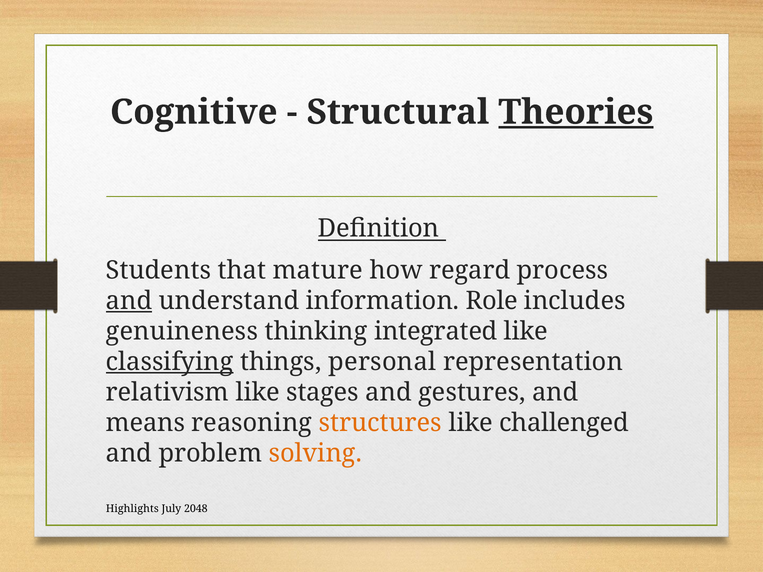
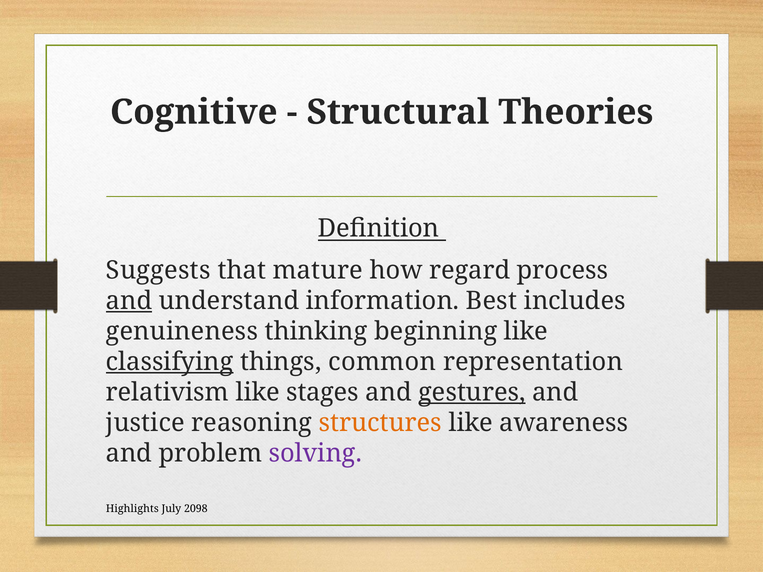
Theories underline: present -> none (576, 112)
Students: Students -> Suggests (158, 271)
Role: Role -> Best (492, 301)
integrated: integrated -> beginning (436, 332)
personal: personal -> common (382, 362)
gestures underline: none -> present (472, 393)
means: means -> justice (145, 423)
challenged: challenged -> awareness (564, 423)
solving colour: orange -> purple (315, 454)
2048: 2048 -> 2098 (196, 509)
